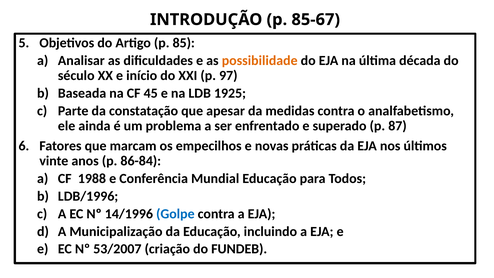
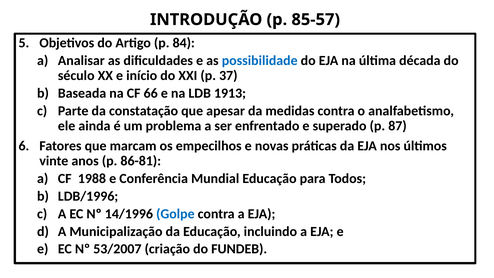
85-67: 85-67 -> 85-57 (316, 20)
85: 85 -> 84 (184, 43)
possibilidade colour: orange -> blue (260, 61)
97: 97 -> 37 (228, 76)
45: 45 -> 66 (151, 93)
1925: 1925 -> 1913 (230, 93)
86-84: 86-84 -> 86-81 (141, 161)
